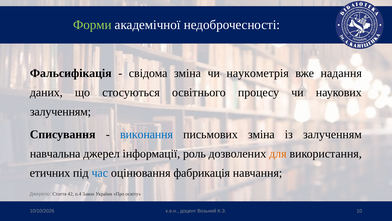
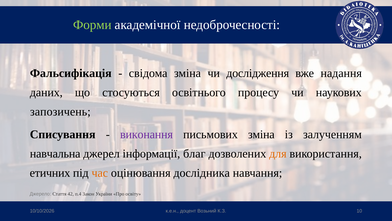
наукометрія: наукометрія -> дослідження (258, 73)
залученням: залученням -> запозичень (60, 111)
виконання colour: blue -> purple (147, 134)
роль: роль -> благ (194, 153)
час colour: blue -> orange (100, 173)
фабрикація: фабрикація -> дослідника (202, 173)
